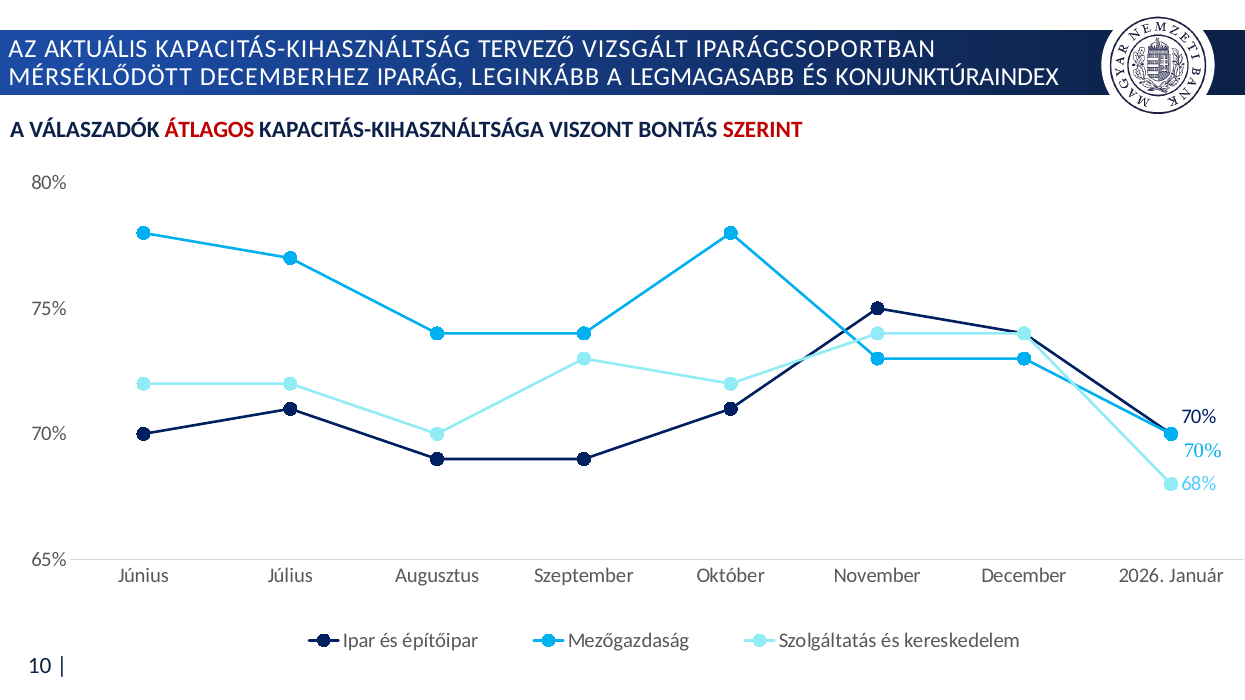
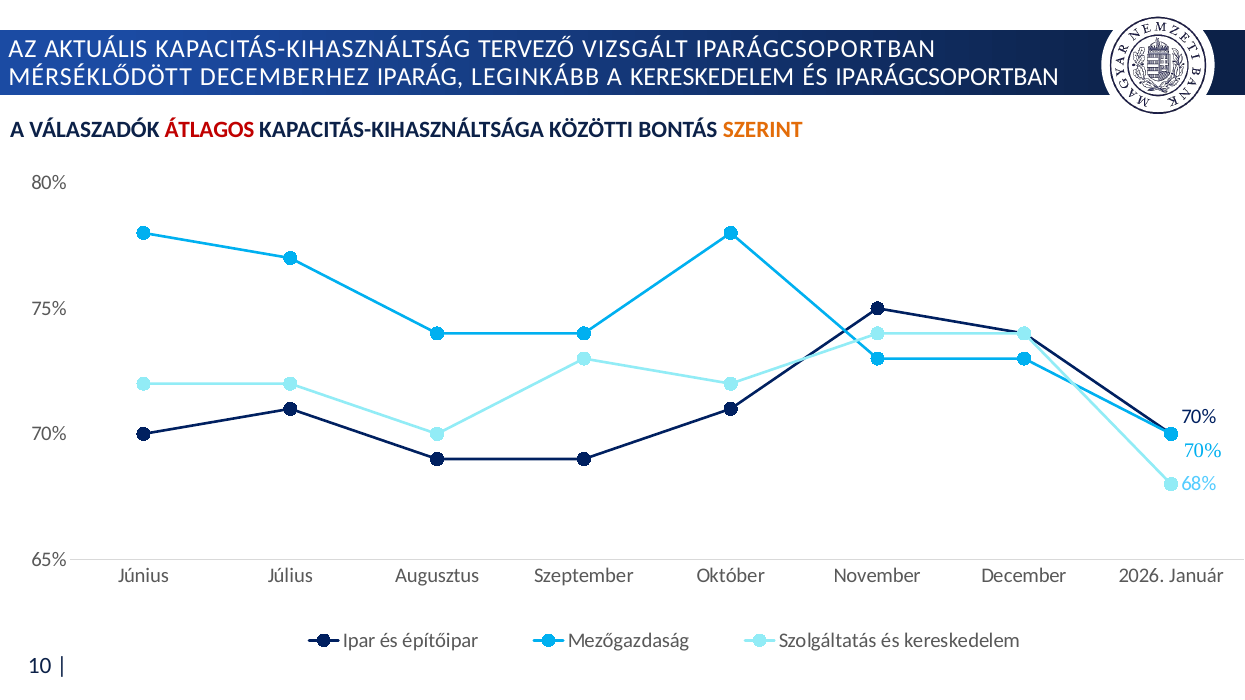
A LEGMAGASABB: LEGMAGASABB -> KERESKEDELEM (712, 77)
ÉS KONJUNKTÚRAINDEX: KONJUNKTÚRAINDEX -> IPARÁGCSOPORTBAN (947, 77)
VISZONT: VISZONT -> KÖZÖTTI (591, 130)
SZERINT colour: red -> orange (763, 130)
